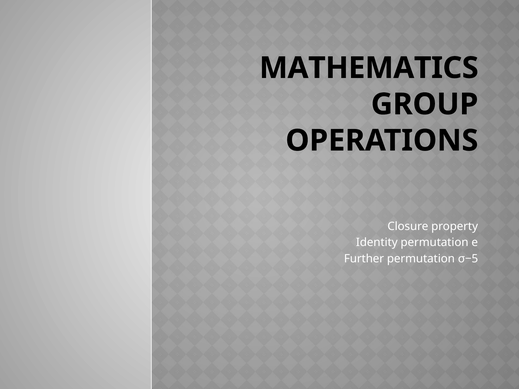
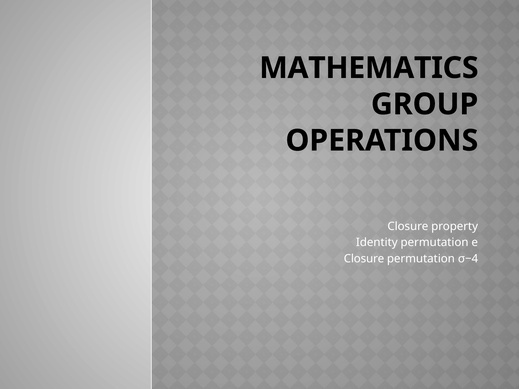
Further: Further -> Closure (364, 259)
σ−5: σ−5 -> σ−4 (468, 259)
